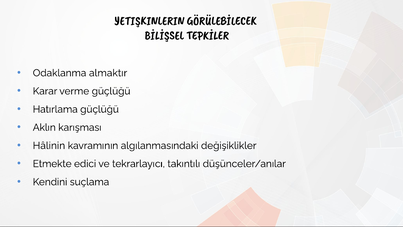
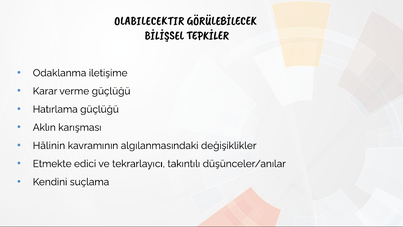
YETIŞKINLERIN: YETIŞKINLERIN -> OLABILECEKTIR (149, 21)
almaktır: almaktır -> iletişime (108, 73)
